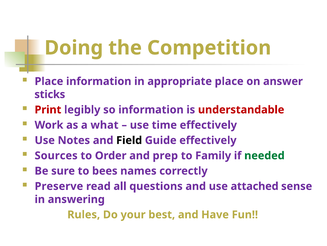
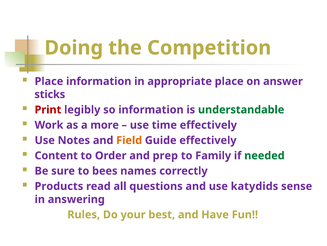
understandable colour: red -> green (241, 109)
what: what -> more (105, 125)
Field colour: black -> orange (129, 140)
Sources: Sources -> Content (56, 155)
Preserve: Preserve -> Products (59, 186)
attached: attached -> katydids (254, 186)
